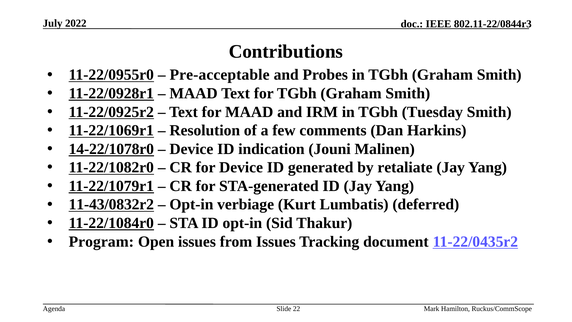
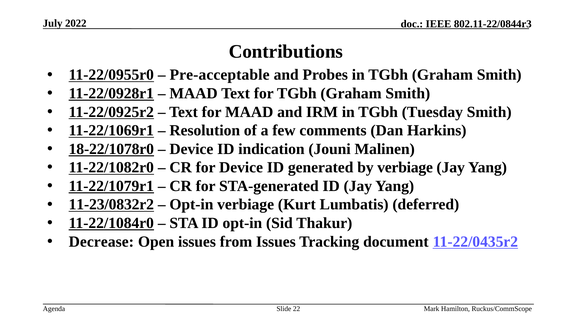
14-22/1078r0: 14-22/1078r0 -> 18-22/1078r0 (111, 149)
by retaliate: retaliate -> verbiage (405, 167)
11-43/0832r2: 11-43/0832r2 -> 11-23/0832r2 (111, 204)
Program: Program -> Decrease (101, 241)
